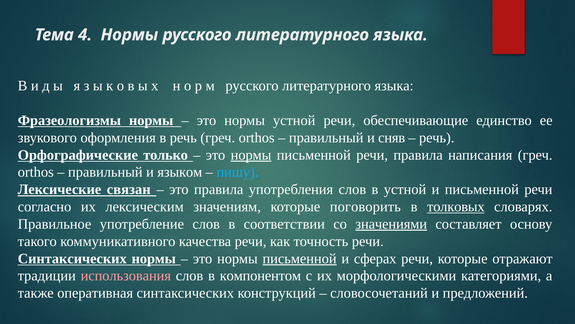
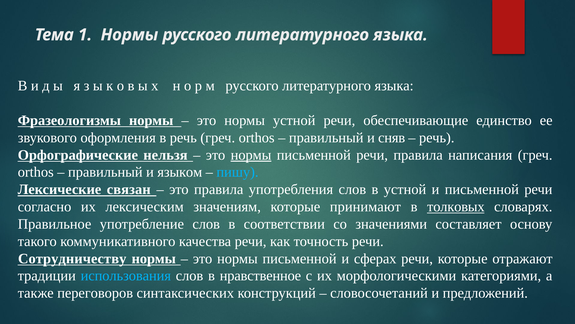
4: 4 -> 1 (85, 35)
только: только -> нельзя (165, 155)
поговорить: поговорить -> принимают (365, 206)
значениями underline: present -> none (391, 224)
Синтаксических: Синтаксических -> Сотрудничеству (72, 258)
письменной underline: present -> none (300, 258)
использования colour: pink -> light blue (126, 275)
компонентом: компонентом -> нравственное (260, 275)
оперативная: оперативная -> переговоров (95, 293)
